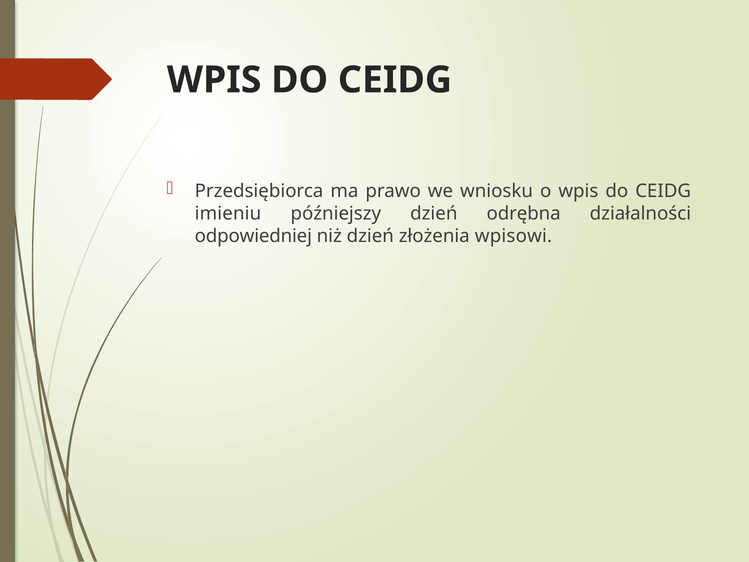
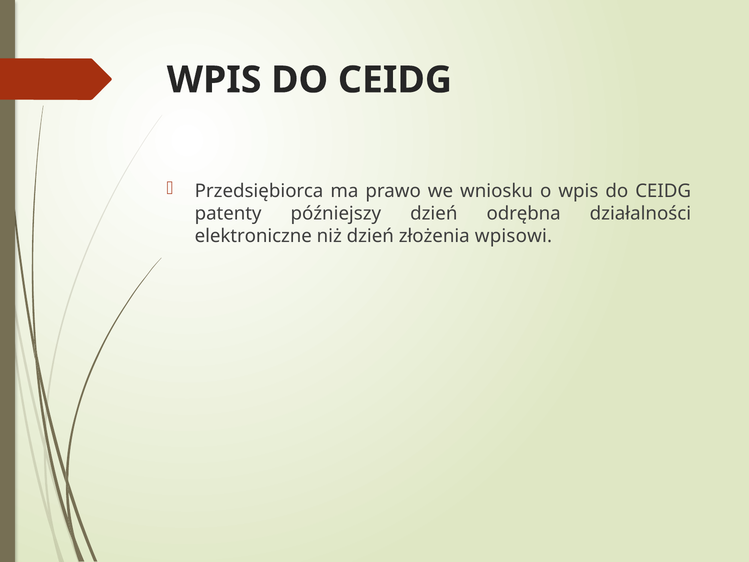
imieniu: imieniu -> patenty (228, 214)
odpowiedniej: odpowiedniej -> elektroniczne (253, 236)
